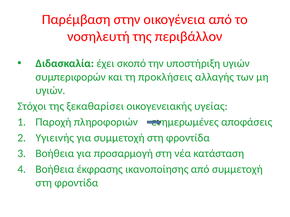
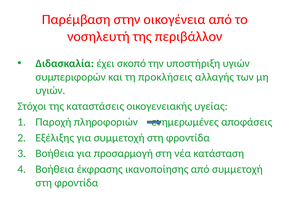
ξεκαθαρίσει: ξεκαθαρίσει -> καταστάσεις (95, 106)
Υγιεινής: Υγιεινής -> Εξέλιξης (55, 138)
